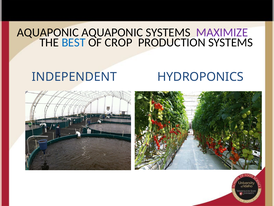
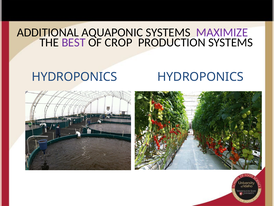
AQUAPONIC: AQUAPONIC -> ADDITIONAL (48, 32)
BEST colour: blue -> purple (74, 42)
INDEPENDENT: INDEPENDENT -> HYDROPONICS (74, 77)
